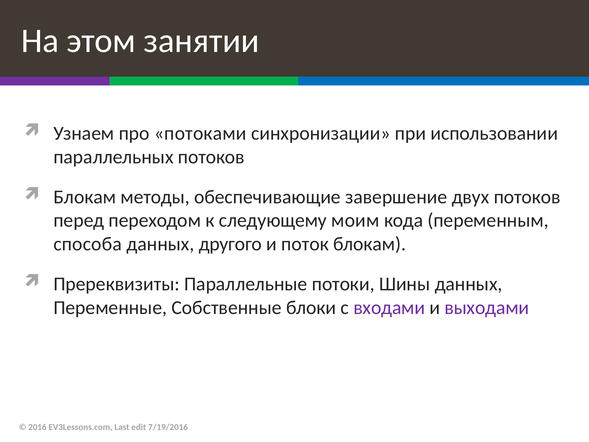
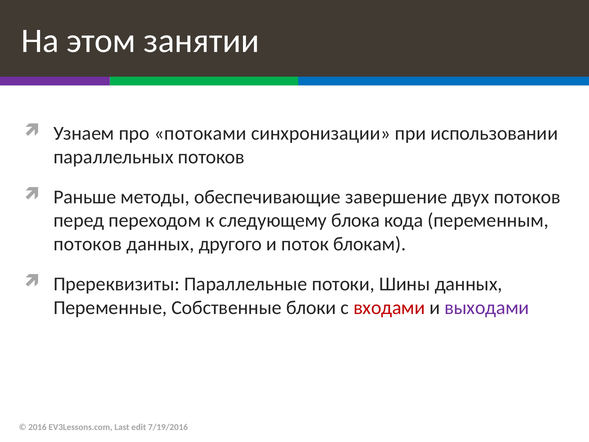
Блокам: Блокам -> Раньше (85, 197)
моим: моим -> блока (355, 220)
способа: способа -> потоков (88, 244)
входами colour: purple -> red (389, 307)
